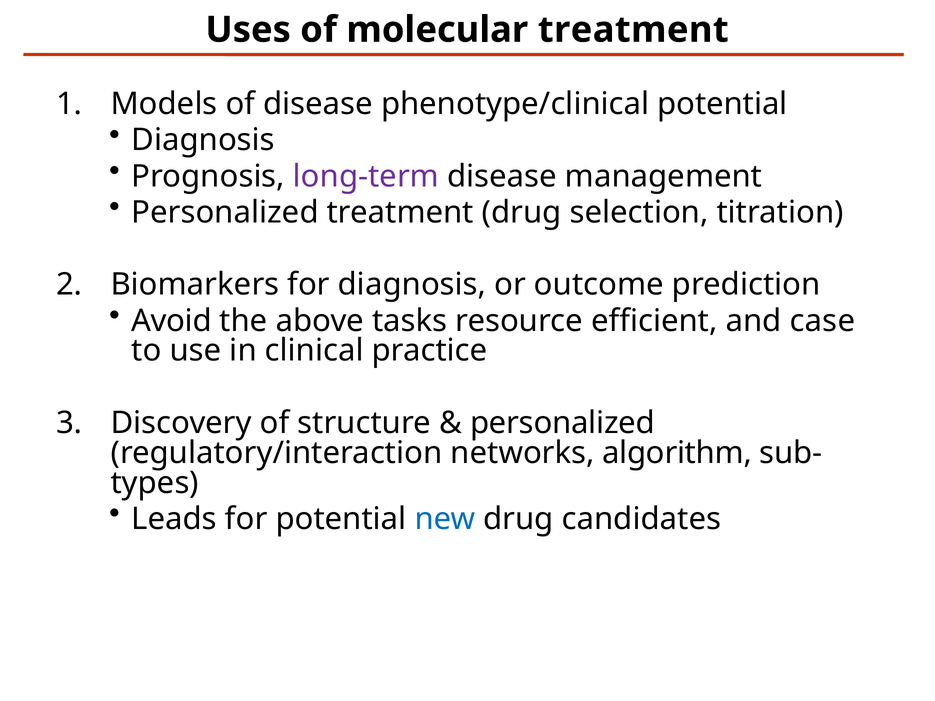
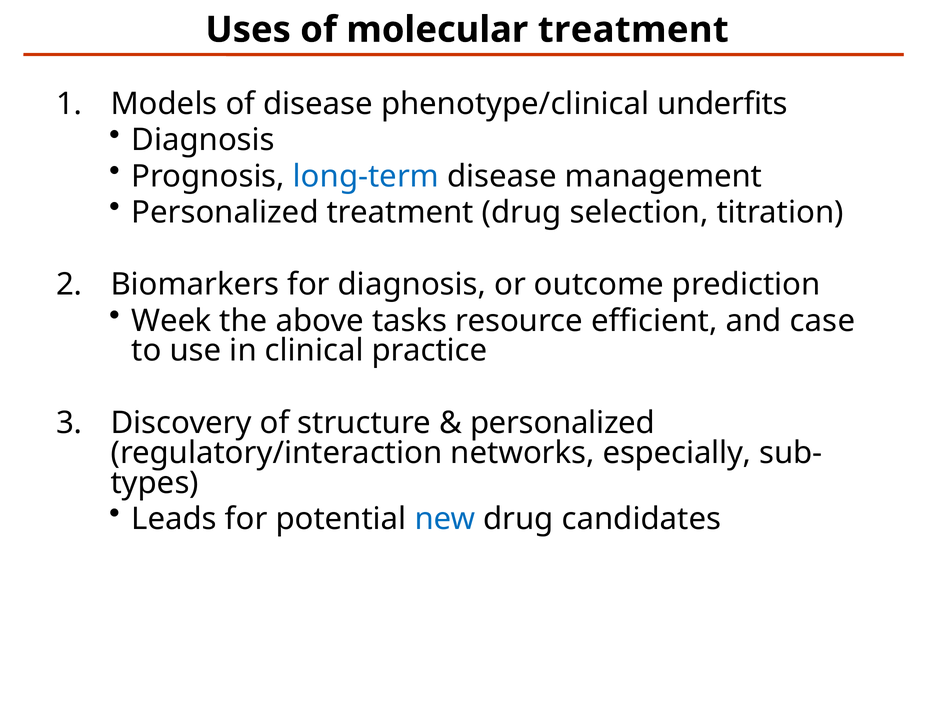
phenotype/clinical potential: potential -> underfits (722, 104)
long-term colour: purple -> blue (366, 176)
Avoid: Avoid -> Week (171, 321)
algorithm: algorithm -> especially (677, 453)
